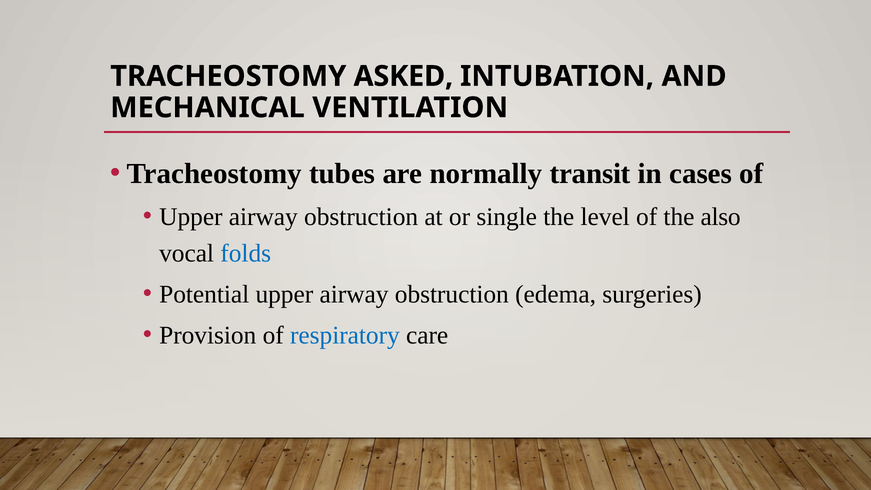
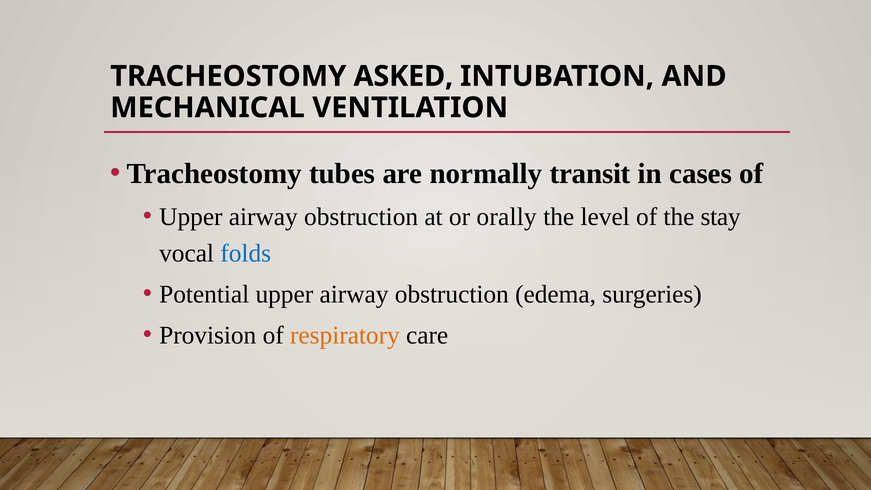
single: single -> orally (507, 217)
also: also -> stay (721, 217)
respiratory colour: blue -> orange (345, 335)
